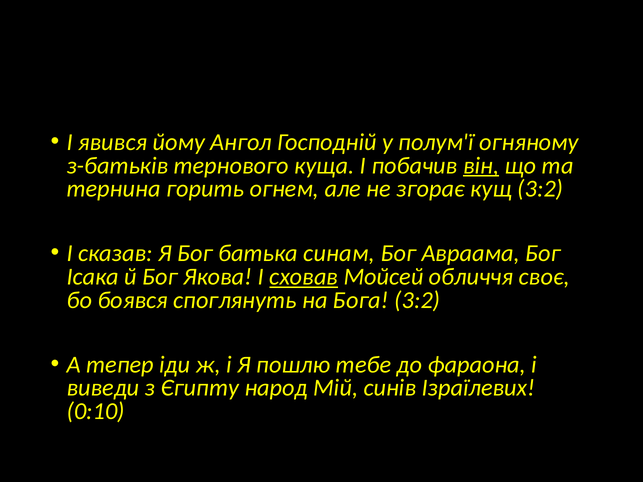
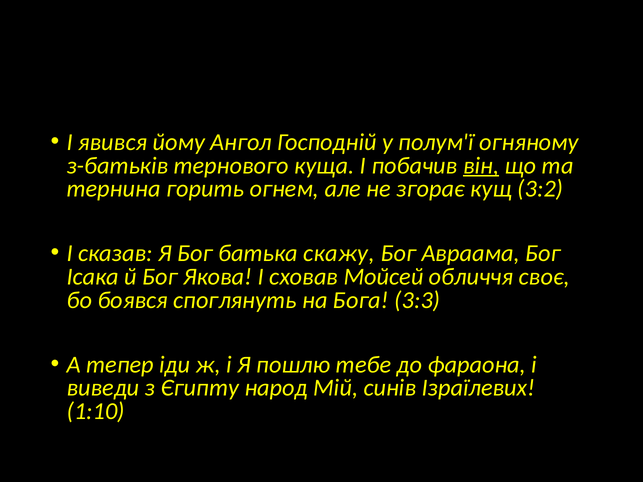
синам: синам -> скажу (339, 253)
сховав underline: present -> none (304, 277)
Бога 3:2: 3:2 -> 3:3 (417, 300)
0:10: 0:10 -> 1:10 (96, 411)
